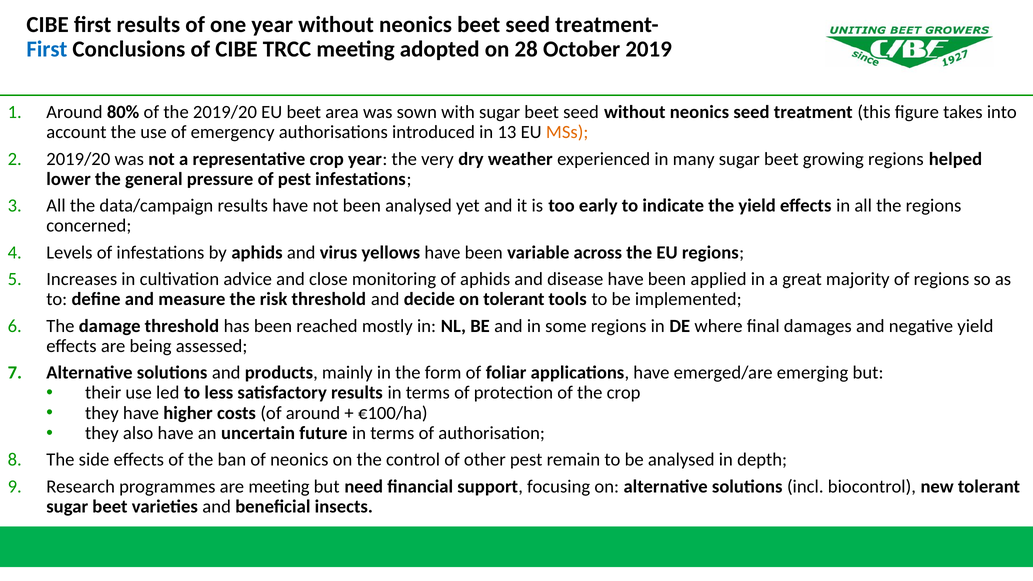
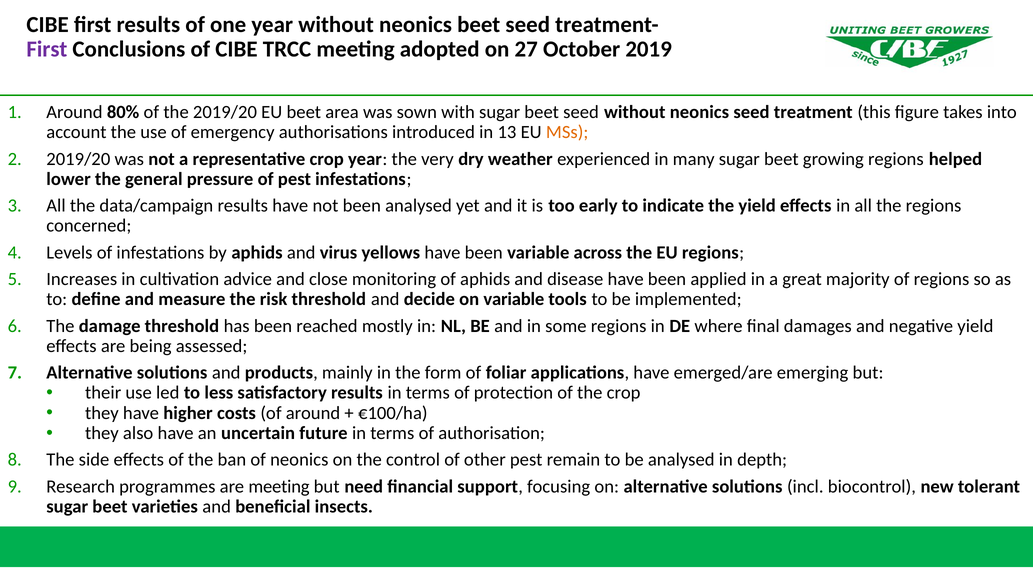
First colour: blue -> purple (47, 49)
28: 28 -> 27 (526, 49)
on tolerant: tolerant -> variable (514, 299)
